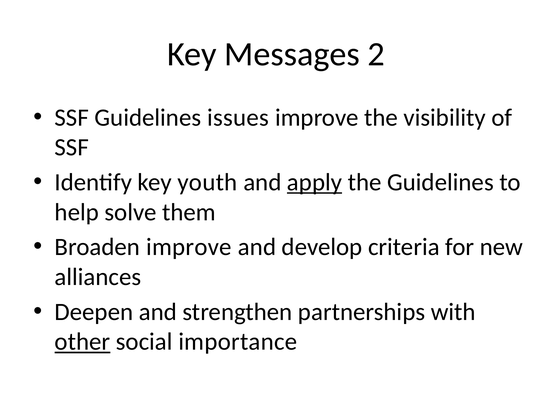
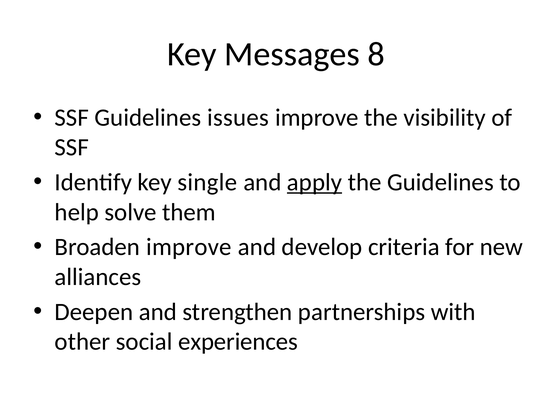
2: 2 -> 8 (376, 54)
youth: youth -> single (207, 182)
other underline: present -> none (82, 342)
importance: importance -> experiences (238, 342)
